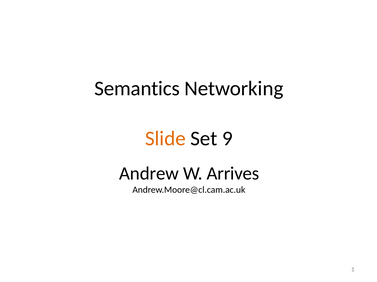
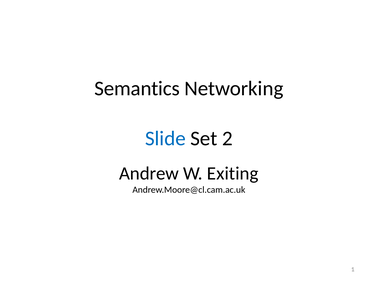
Slide colour: orange -> blue (165, 139)
9: 9 -> 2 (227, 139)
Arrives: Arrives -> Exiting (233, 174)
